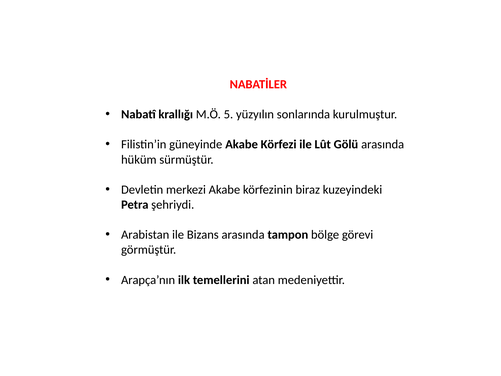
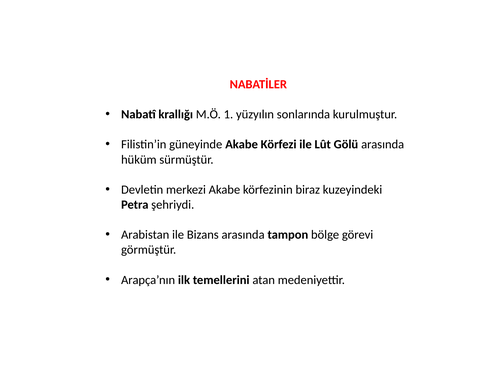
5: 5 -> 1 (228, 114)
